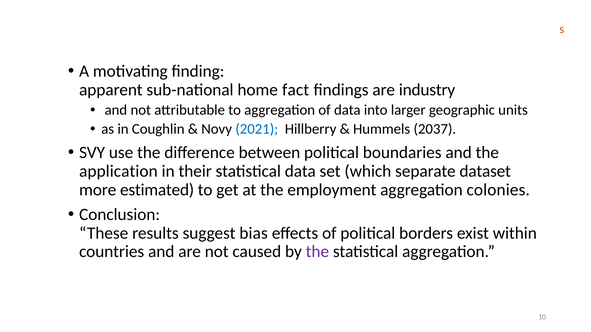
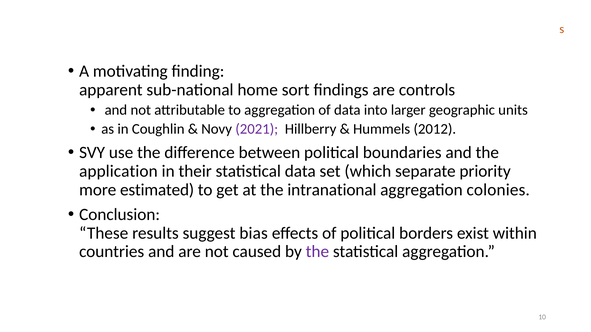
fact: fact -> sort (296, 90)
industry: industry -> controls (427, 90)
2021 colour: blue -> purple (257, 129)
2037: 2037 -> 2012 (435, 129)
dataset: dataset -> priority (485, 171)
employment: employment -> intranational (332, 190)
